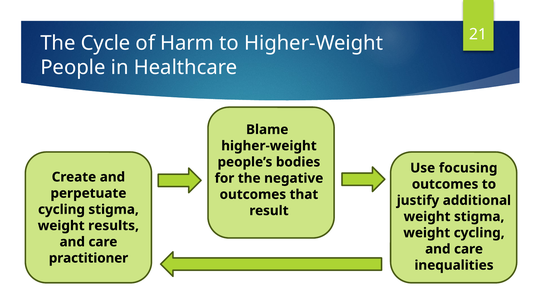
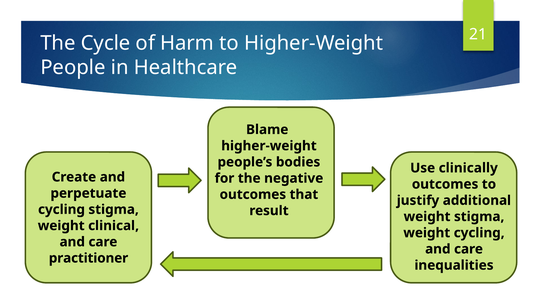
focusing: focusing -> clinically (468, 168)
results: results -> clinical (114, 226)
